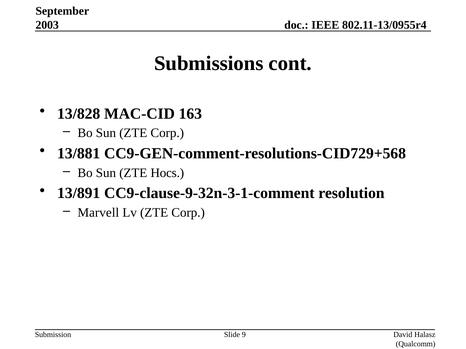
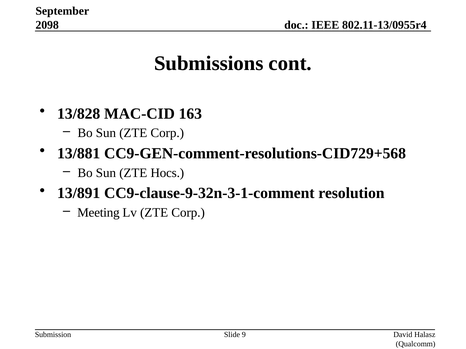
2003: 2003 -> 2098 (47, 25)
Marvell: Marvell -> Meeting (98, 213)
